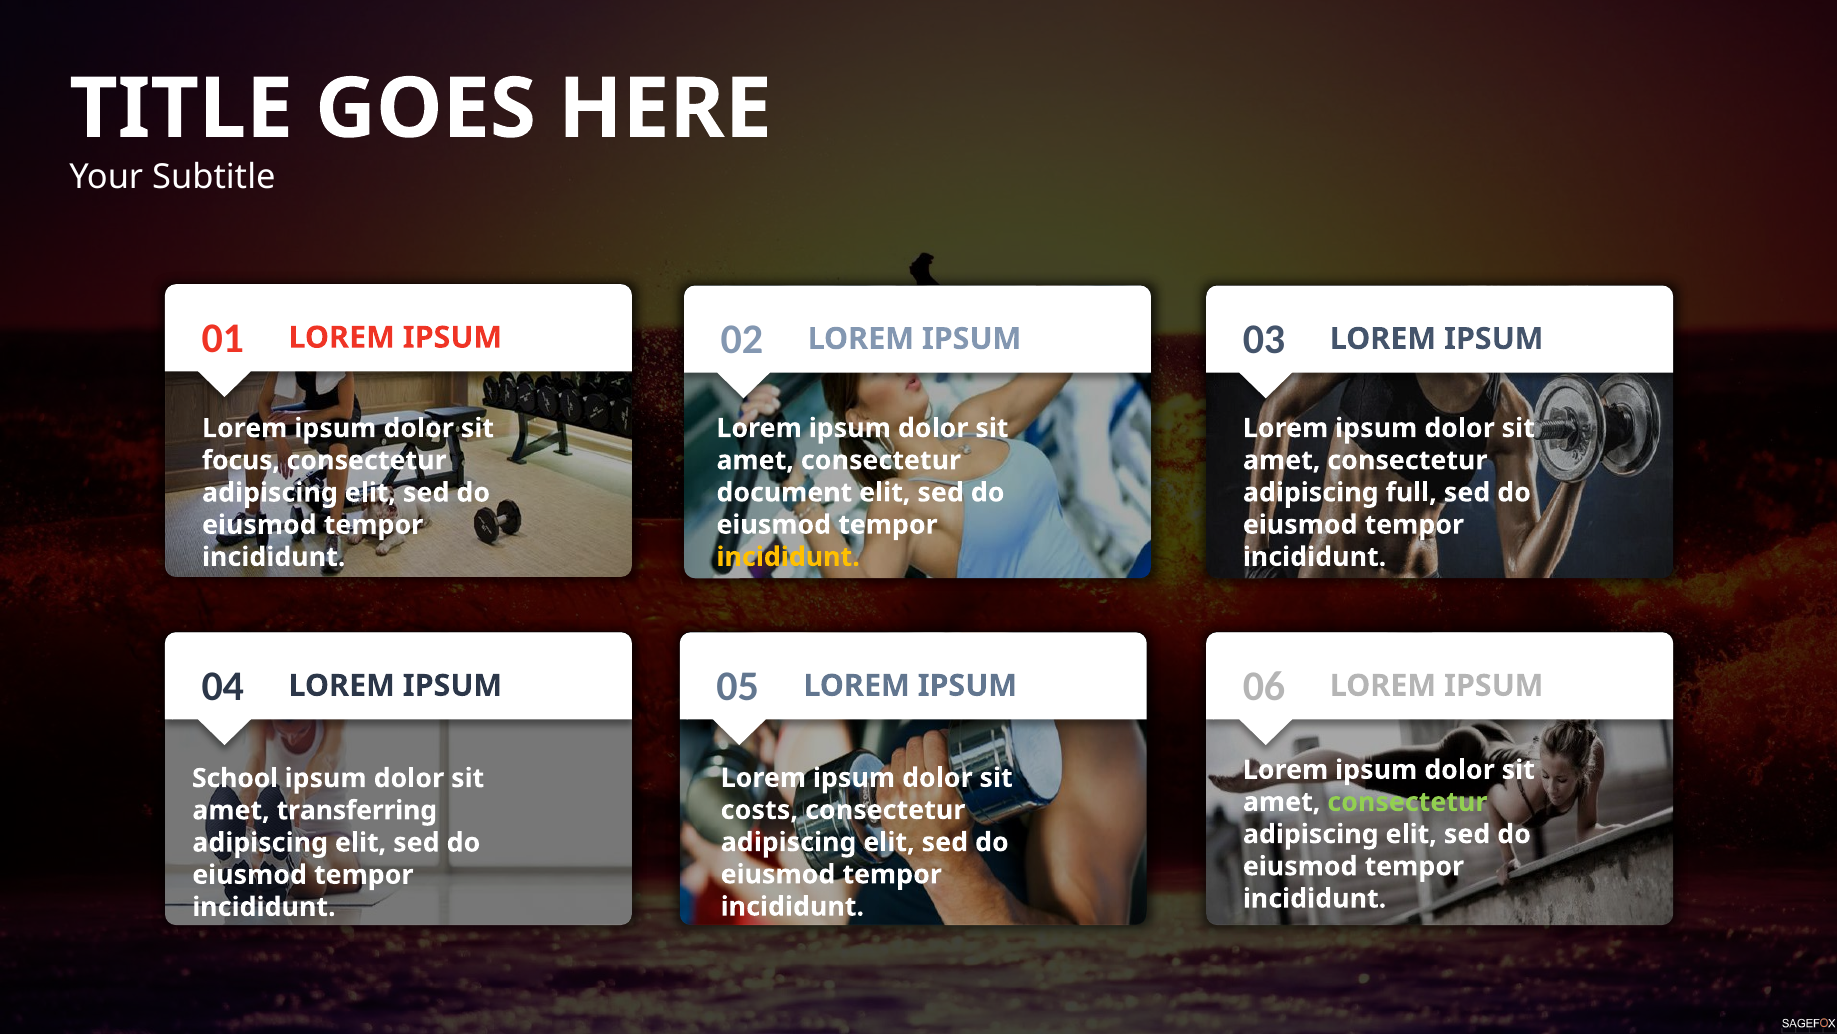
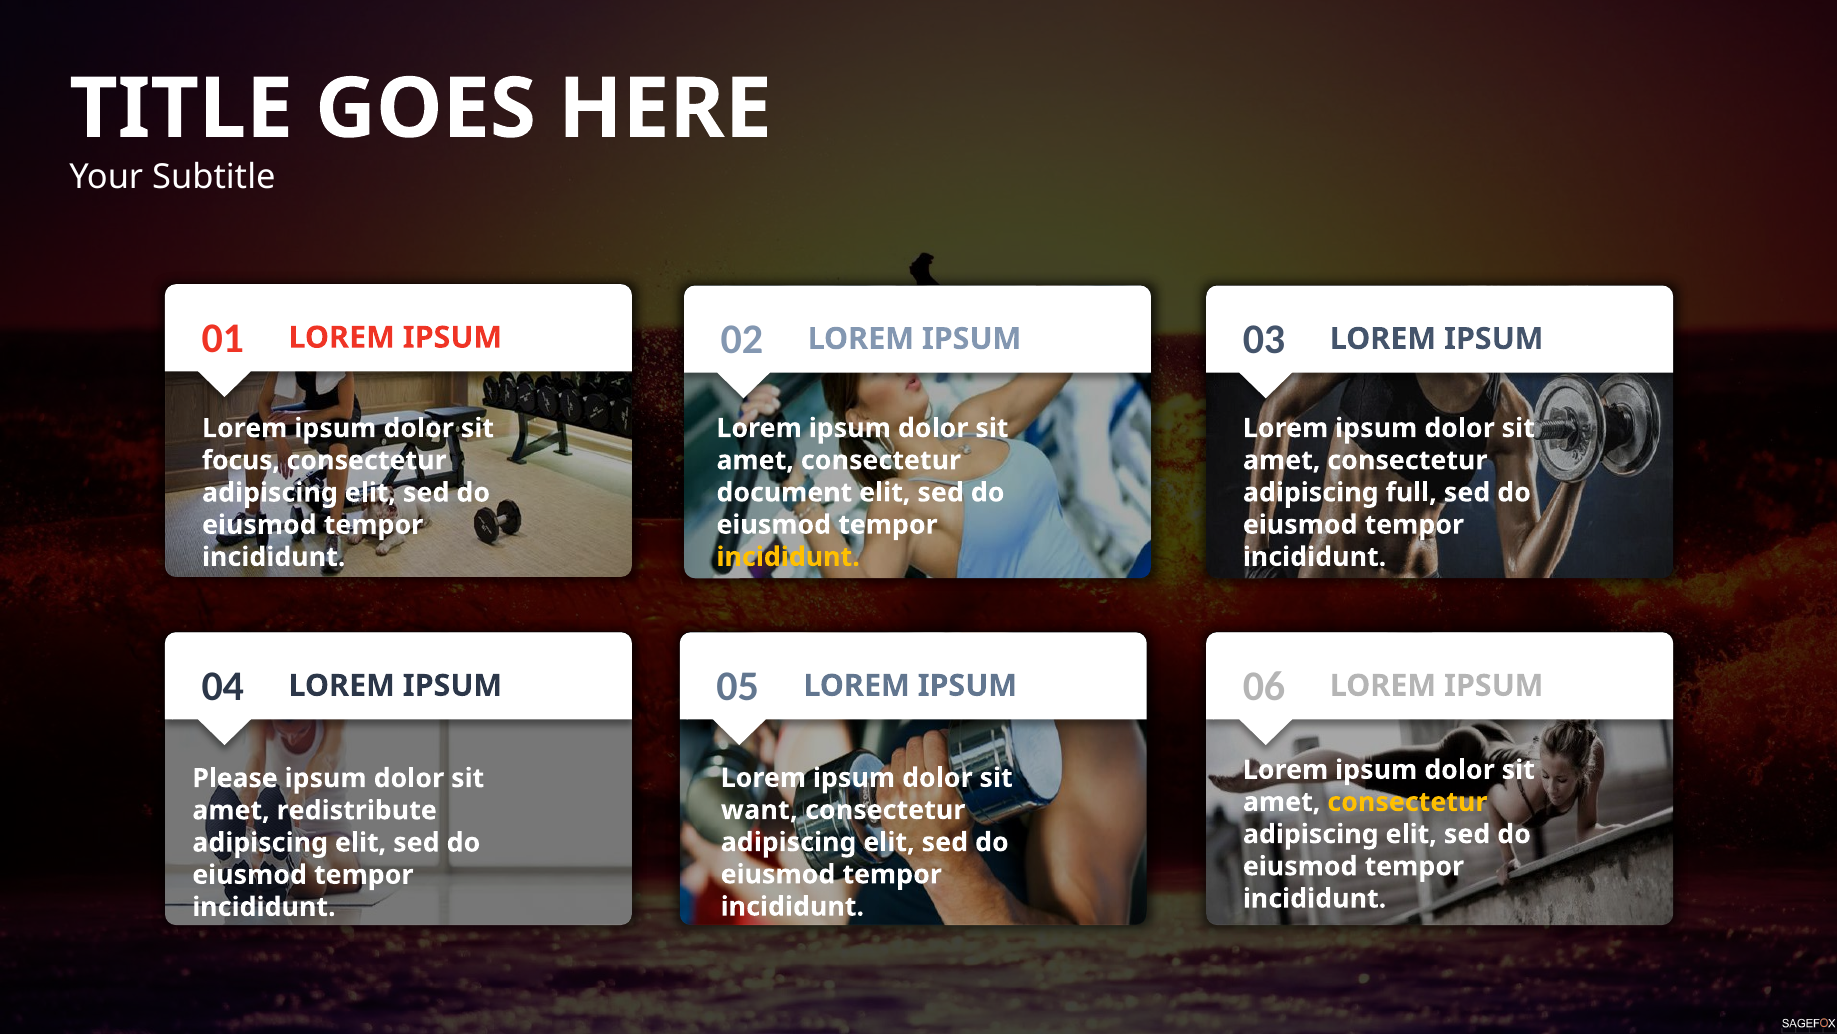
School: School -> Please (235, 778)
consectetur colour: light green -> yellow (1407, 802)
costs: costs -> want (759, 810)
transferring: transferring -> redistribute (357, 810)
